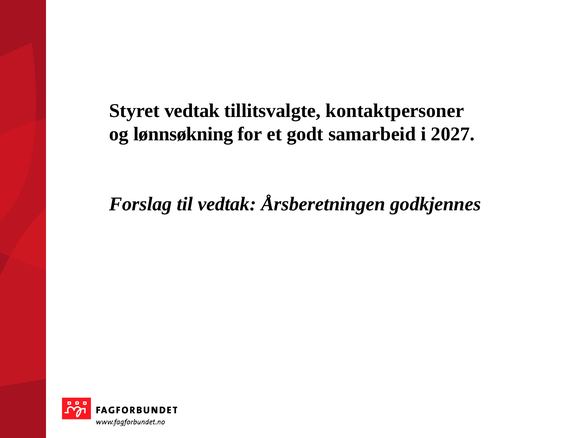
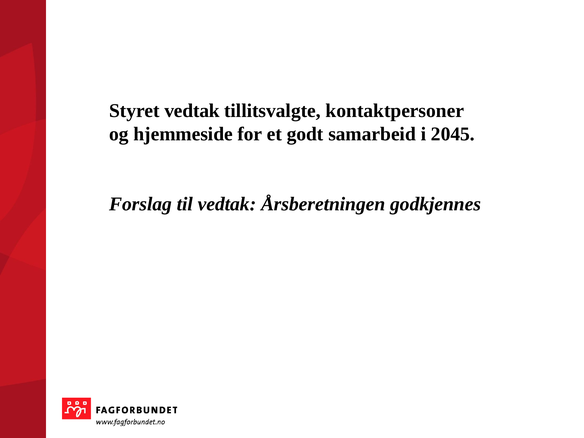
lønnsøkning: lønnsøkning -> hjemmeside (183, 134)
2027: 2027 -> 2045 (453, 134)
